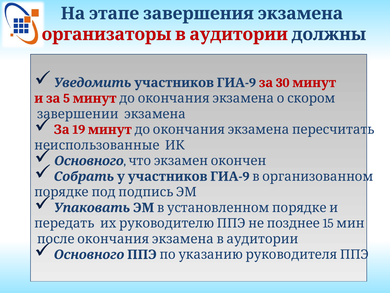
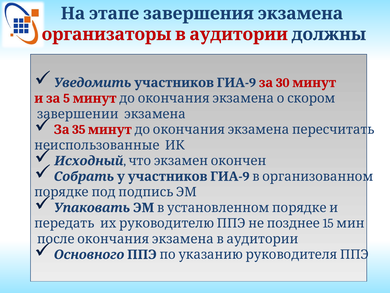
19: 19 -> 35 (79, 129)
Основного: Основного -> Исходный (89, 161)
